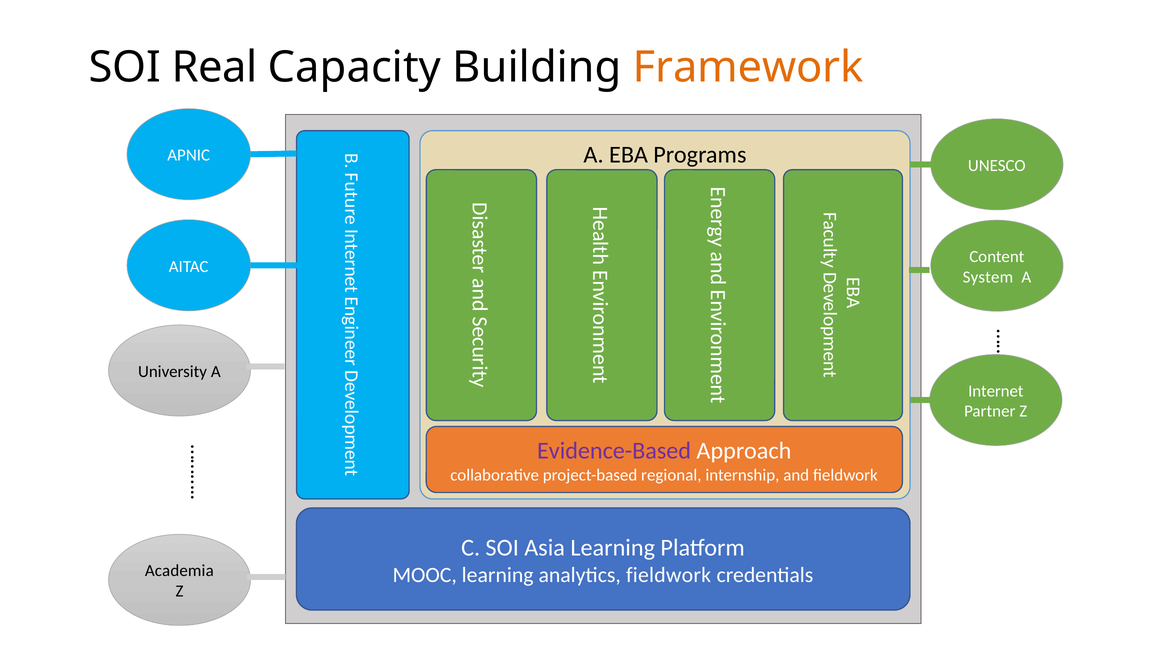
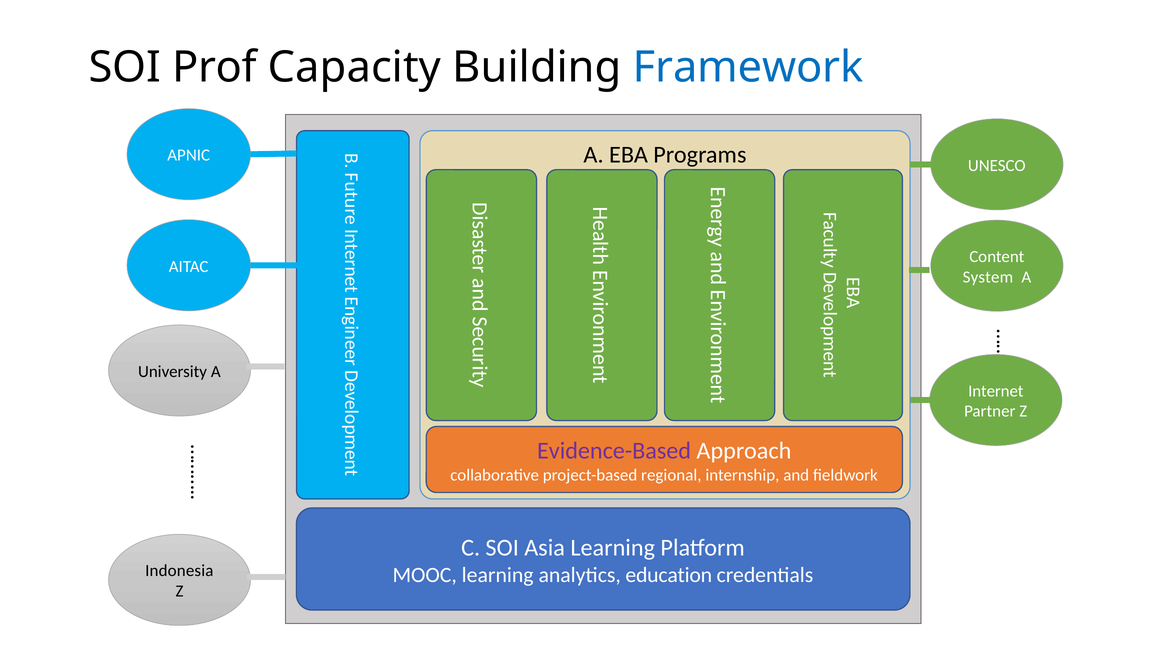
Real: Real -> Prof (215, 67)
Framework colour: orange -> blue (748, 67)
Academia: Academia -> Indonesia (179, 571)
analytics fieldwork: fieldwork -> education (669, 575)
